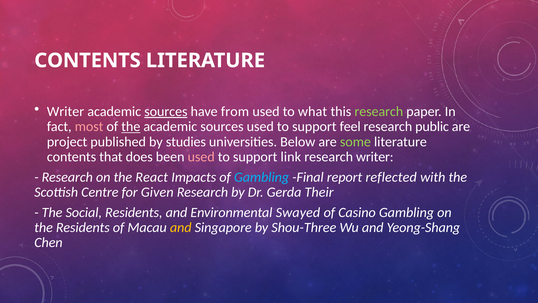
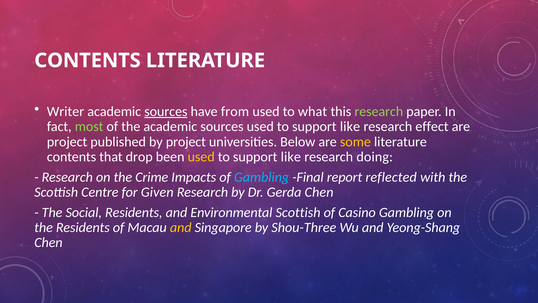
most colour: pink -> light green (89, 126)
the underline: present -> none (131, 126)
feel: feel -> like (350, 126)
public: public -> effect (432, 126)
by studies: studies -> project (186, 142)
some colour: light green -> yellow (355, 142)
does: does -> drop (139, 157)
used colour: pink -> yellow (201, 157)
link: link -> like (291, 157)
research writer: writer -> doing (375, 157)
React: React -> Crime (152, 177)
Gerda Their: Their -> Chen (319, 192)
Environmental Swayed: Swayed -> Scottish (298, 212)
